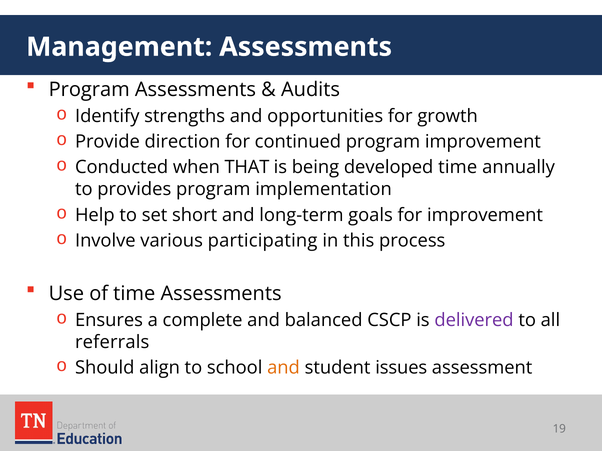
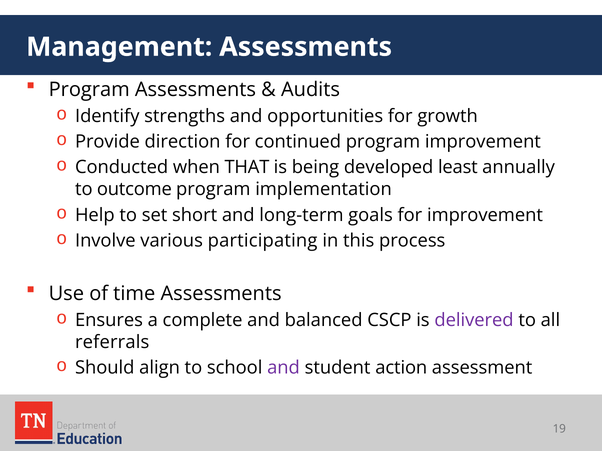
developed time: time -> least (458, 168)
provides: provides -> outcome (134, 190)
and colour: orange -> purple (284, 368)
issues: issues -> action (401, 368)
